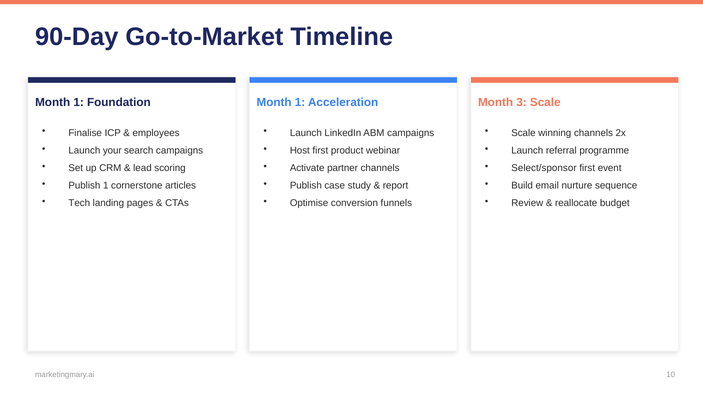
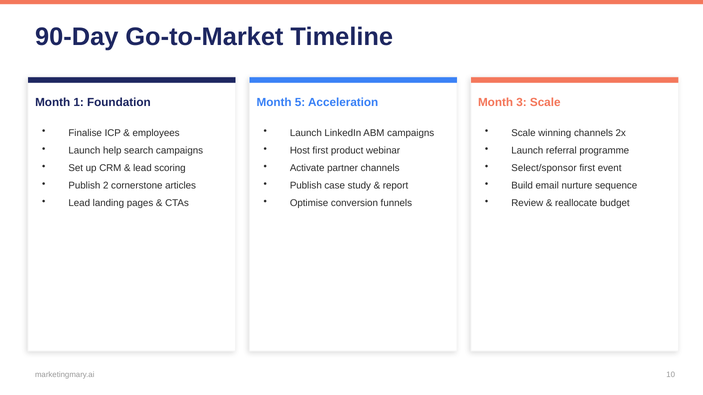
1: 1 -> 5 (300, 103)
your: your -> help (112, 151)
Publish 1: 1 -> 2 (106, 186)
Tech: Tech -> Lead (79, 203)
